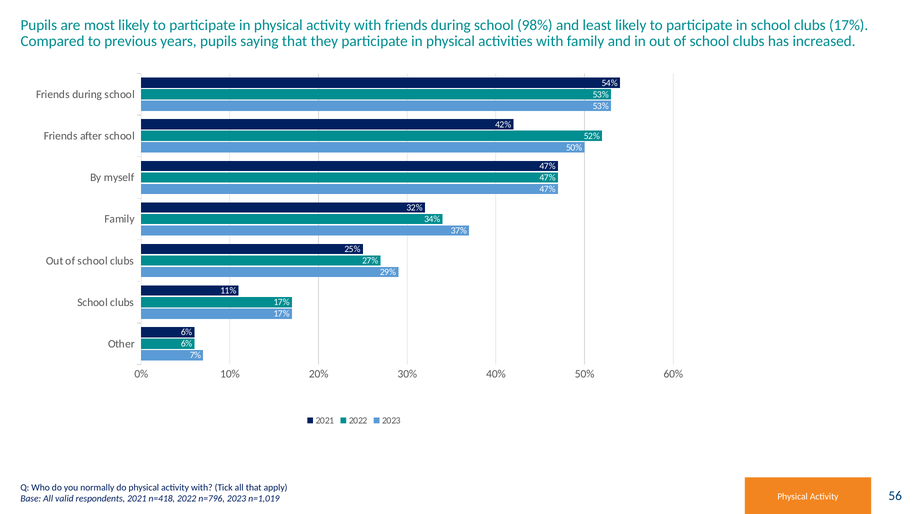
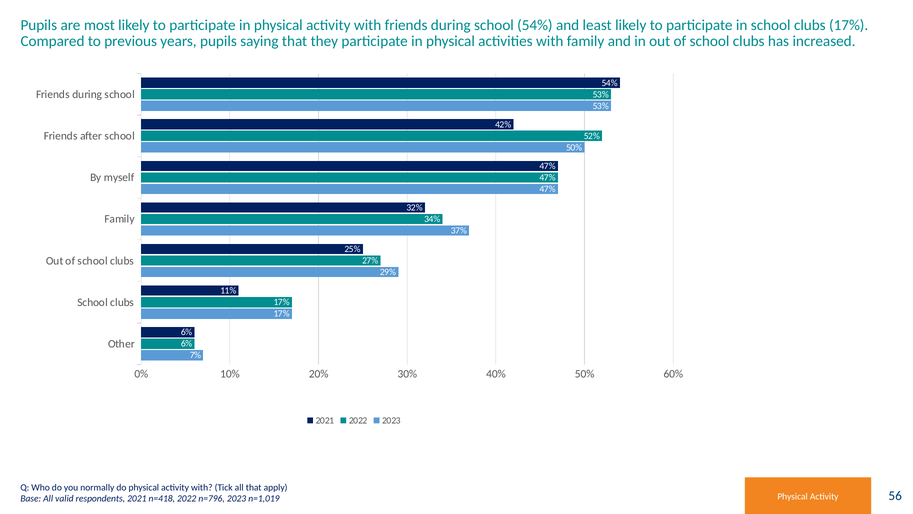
school 98%: 98% -> 54% (535, 25)
